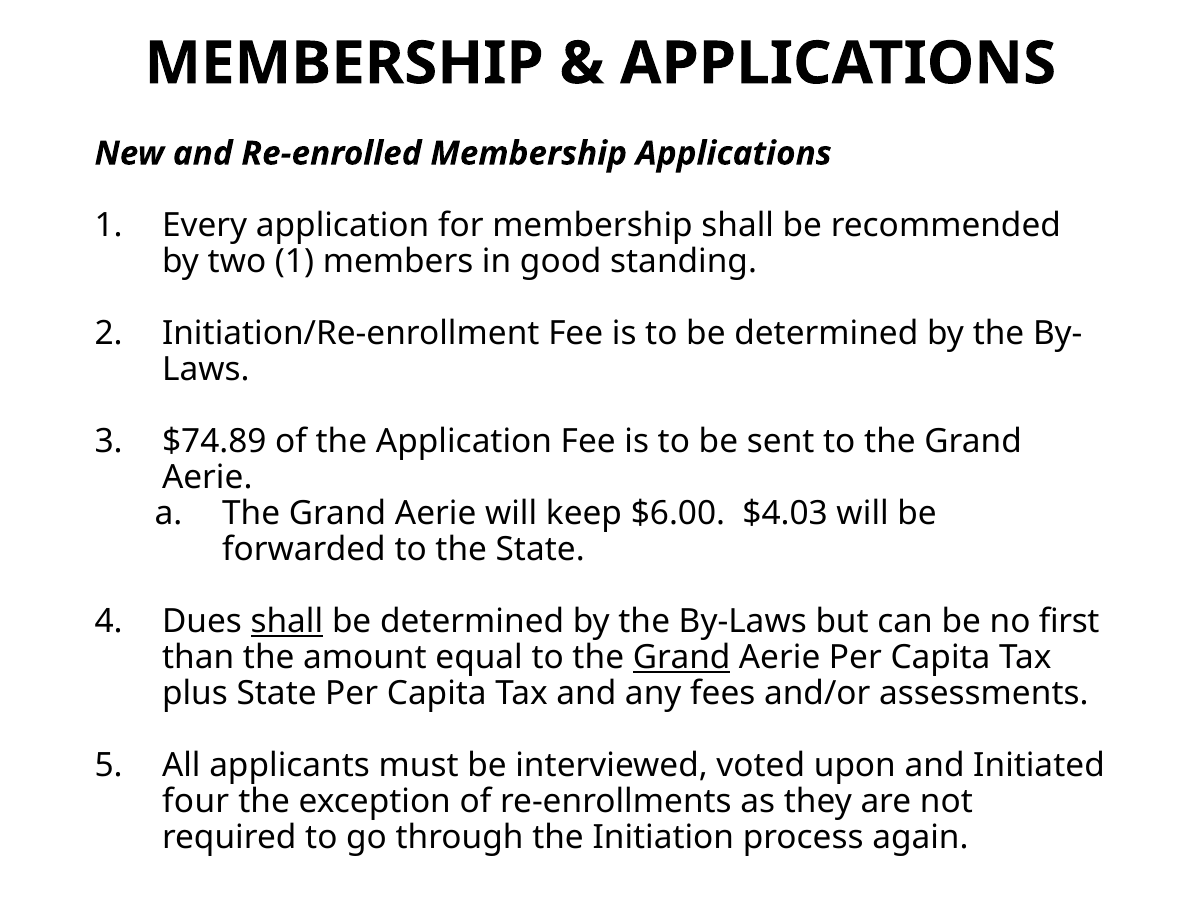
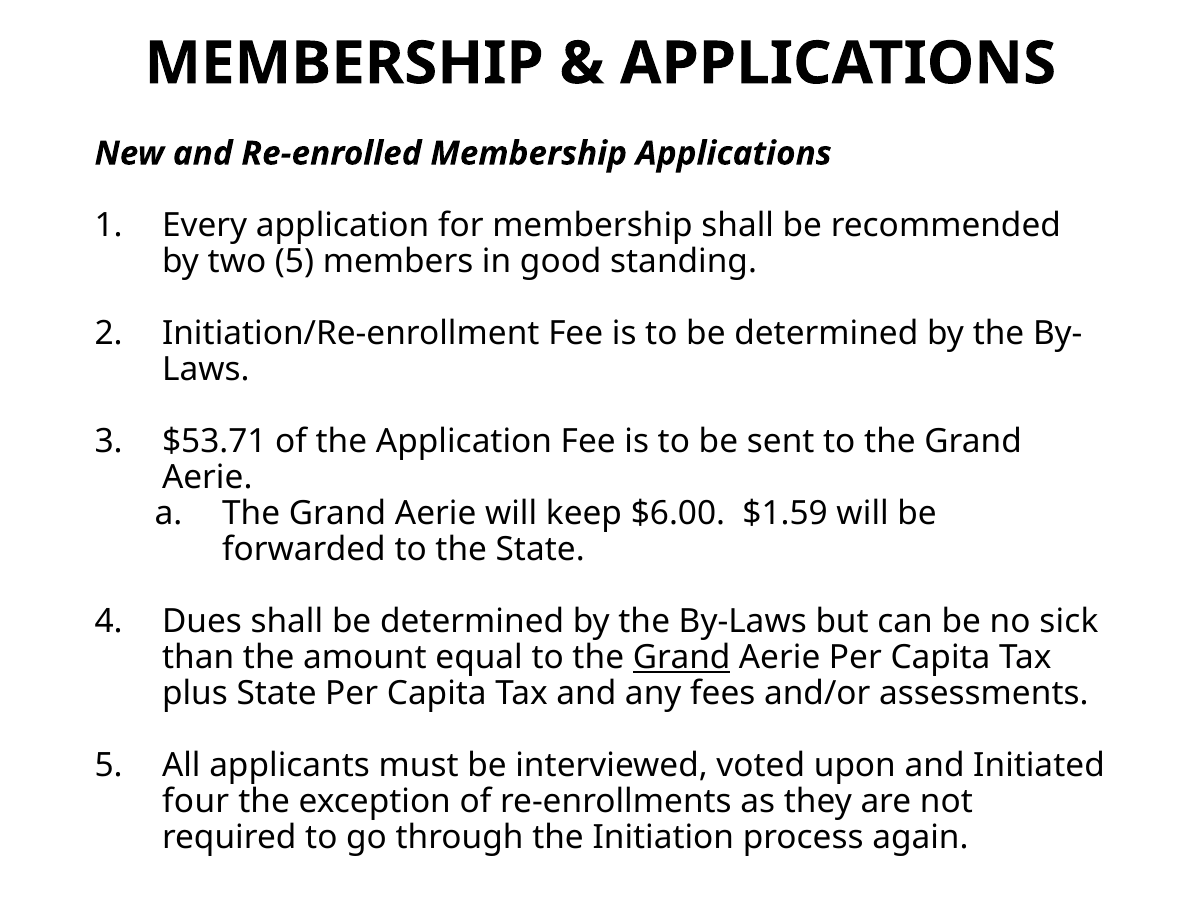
two 1: 1 -> 5 (294, 262)
$74.89: $74.89 -> $53.71 (214, 442)
$4.03: $4.03 -> $1.59 (785, 514)
shall underline: present -> none (287, 622)
first: first -> sick (1069, 622)
